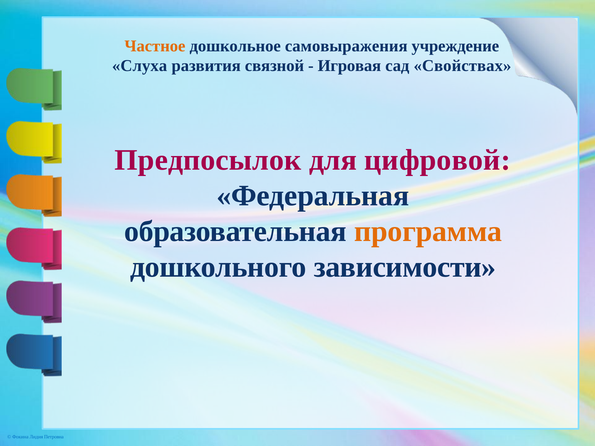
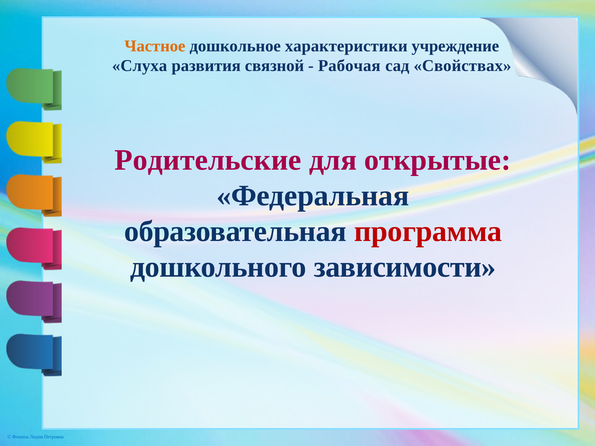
самовыражения: самовыражения -> характеристики (346, 46)
Игровая: Игровая -> Рабочая (349, 66)
Предпосылок: Предпосылок -> Родительские (208, 160)
цифровой: цифровой -> открытые (438, 160)
программа colour: orange -> red (428, 231)
